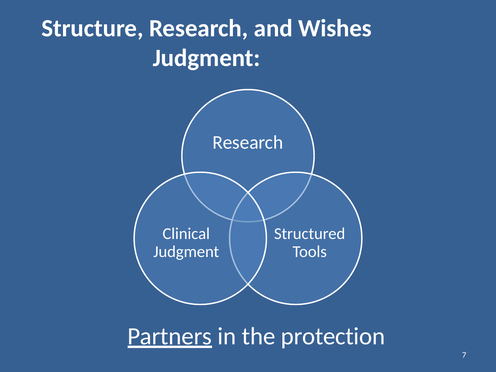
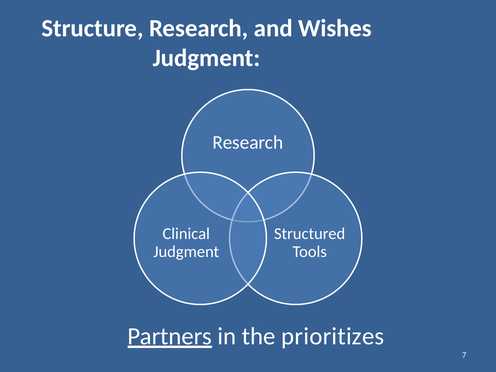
protection: protection -> prioritizes (333, 336)
